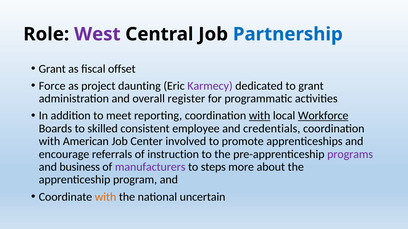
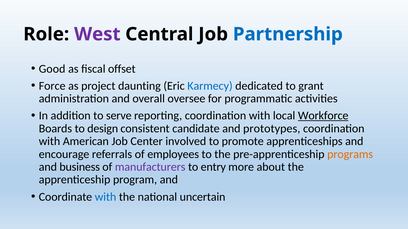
Grant: Grant -> Good (52, 69)
Karmecy colour: purple -> blue (210, 86)
register: register -> oversee (186, 99)
meet: meet -> serve (119, 116)
with underline: present -> none (260, 116)
skilled: skilled -> design (103, 129)
employee: employee -> candidate (196, 129)
credentials: credentials -> prototypes (272, 129)
instruction: instruction -> employees (173, 154)
programs colour: purple -> orange (350, 154)
steps: steps -> entry (213, 167)
with colour: orange -> blue (106, 197)
